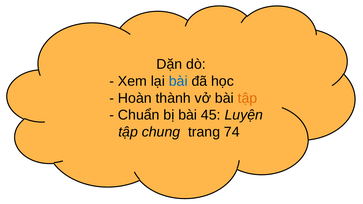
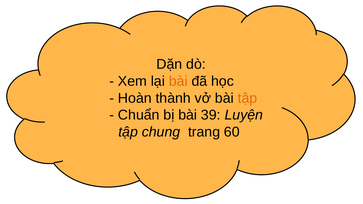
bài colour: blue -> orange (178, 81)
45: 45 -> 39 (211, 115)
74: 74 -> 60 (232, 132)
